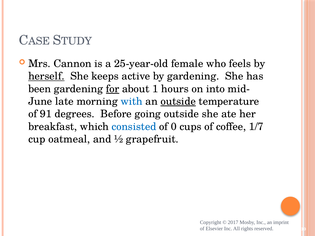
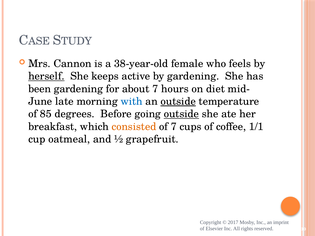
25-year-old: 25-year-old -> 38-year-old (141, 64)
for underline: present -> none (113, 89)
about 1: 1 -> 7 (155, 89)
into: into -> diet (216, 89)
91: 91 -> 85 (46, 114)
outside underline: none -> present (181, 114)
consisted colour: blue -> orange (134, 127)
of 0: 0 -> 7 (174, 127)
1/7: 1/7 -> 1/1 (256, 127)
